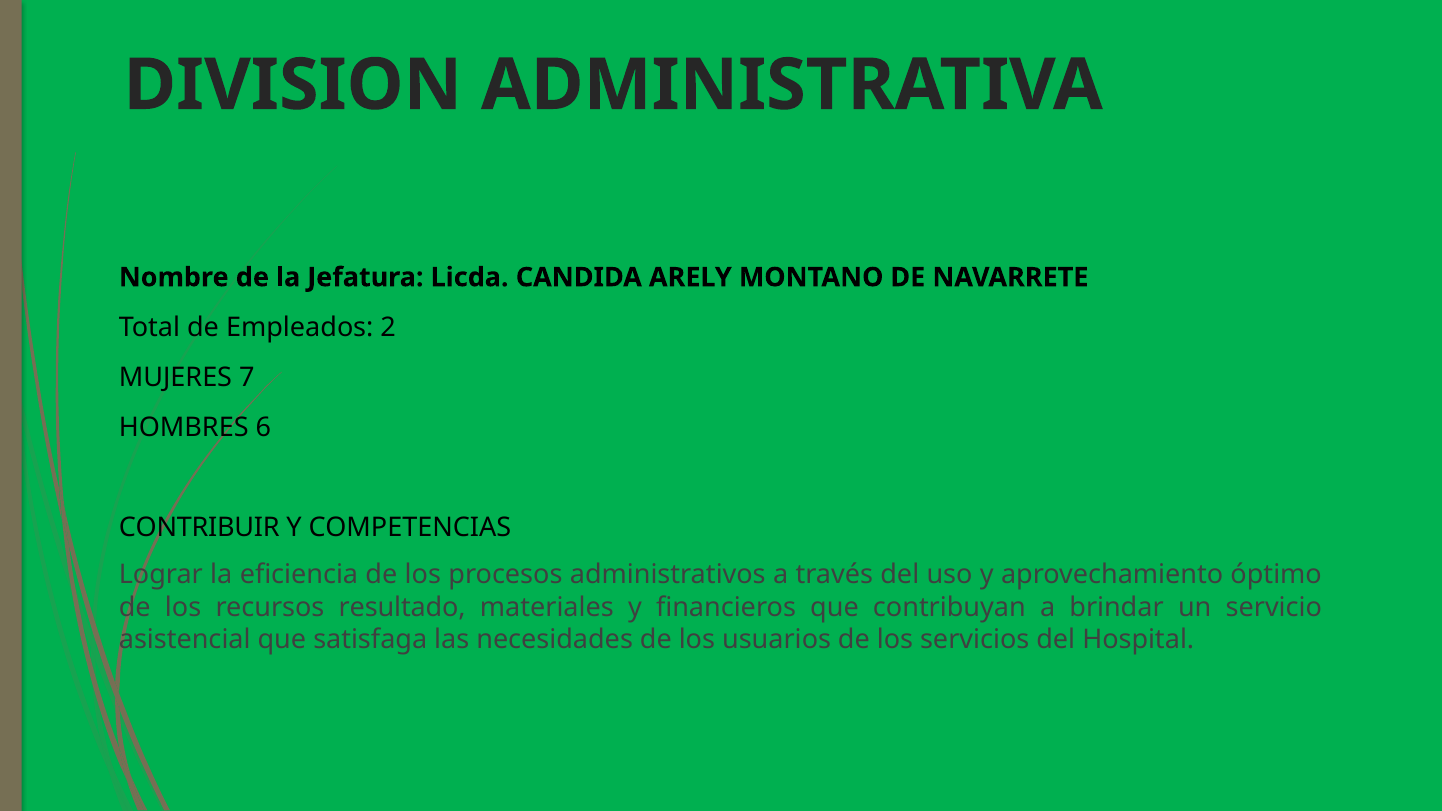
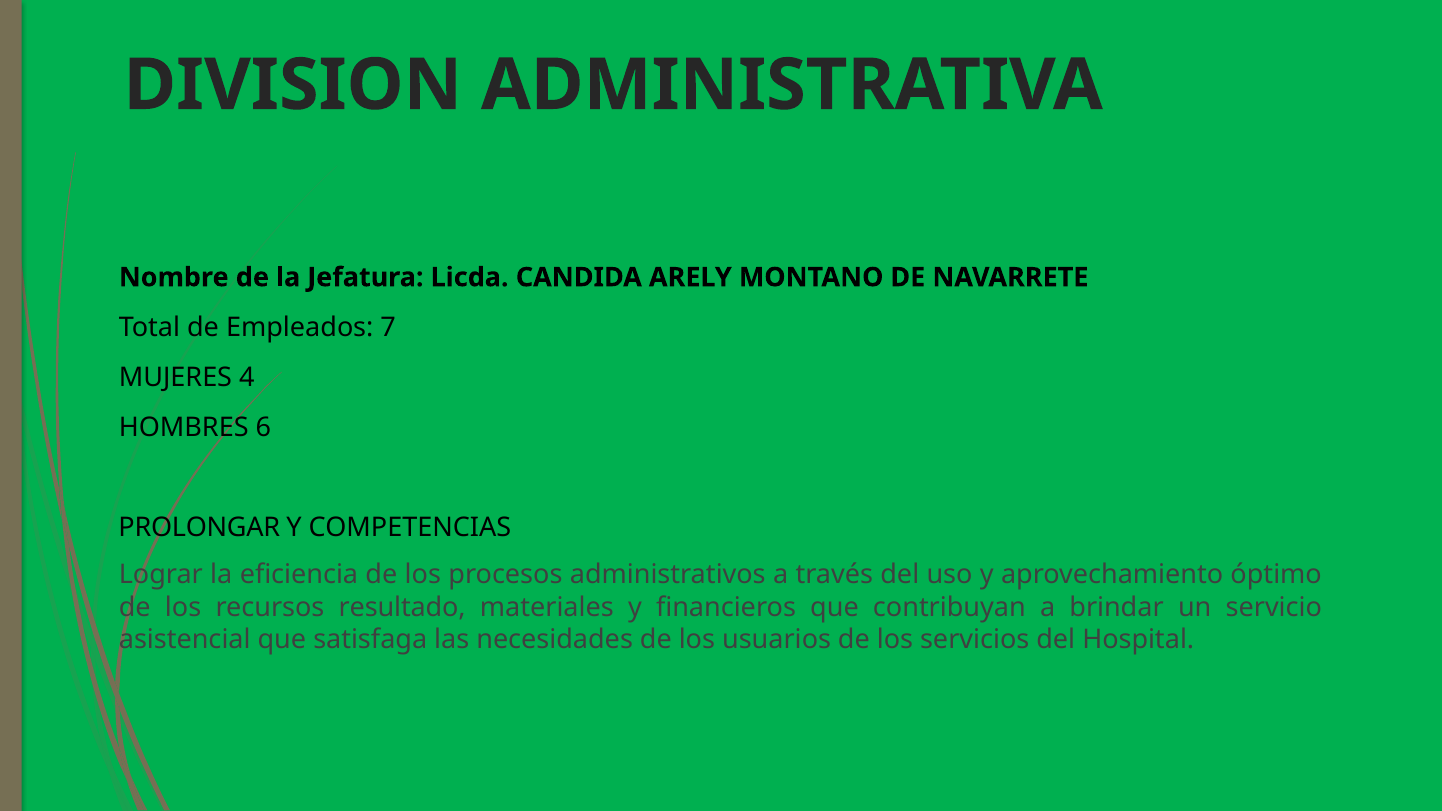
2: 2 -> 7 (388, 327)
7: 7 -> 4 (247, 377)
CONTRIBUIR: CONTRIBUIR -> PROLONGAR (199, 528)
